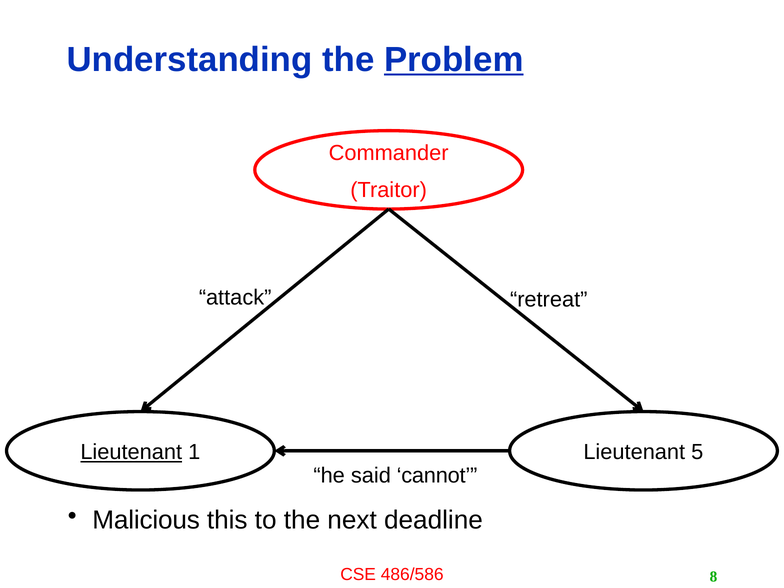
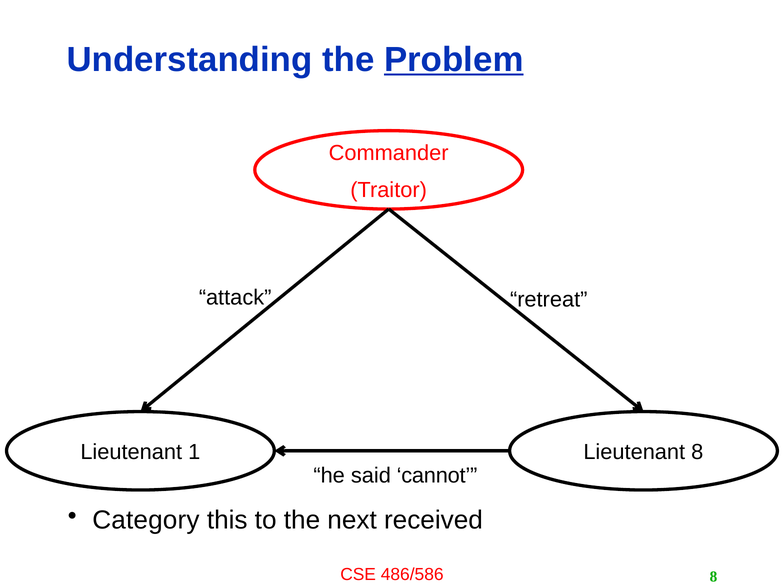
Lieutenant underline: present -> none (131, 452)
Lieutenant 5: 5 -> 8 (697, 452)
Malicious: Malicious -> Category (146, 520)
deadline: deadline -> received (433, 520)
